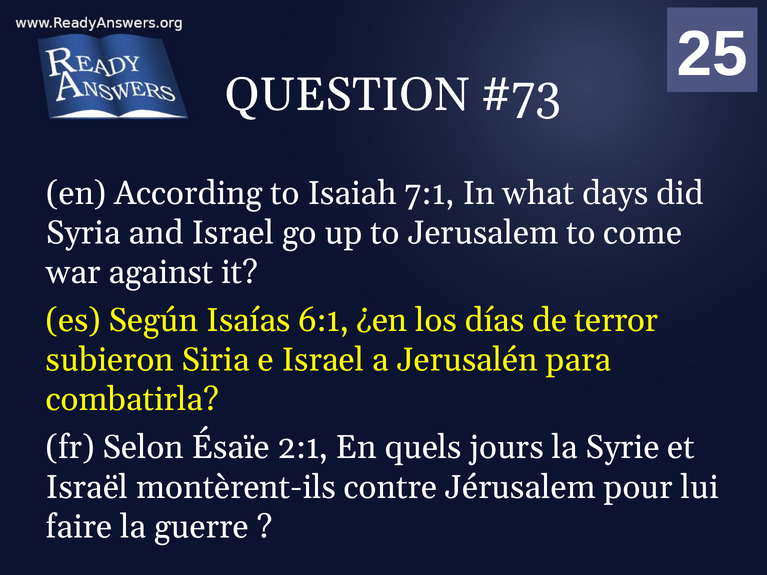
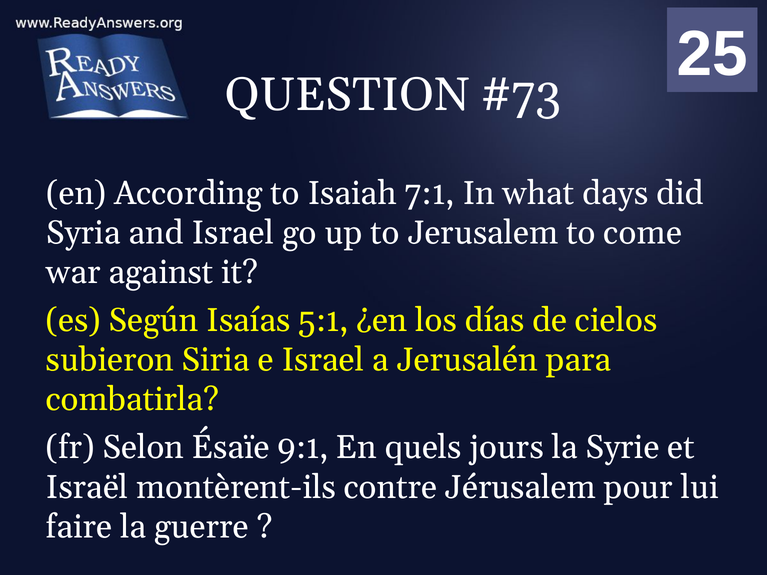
6:1: 6:1 -> 5:1 (324, 320)
terror: terror -> cielos (616, 320)
2:1: 2:1 -> 9:1 (303, 448)
